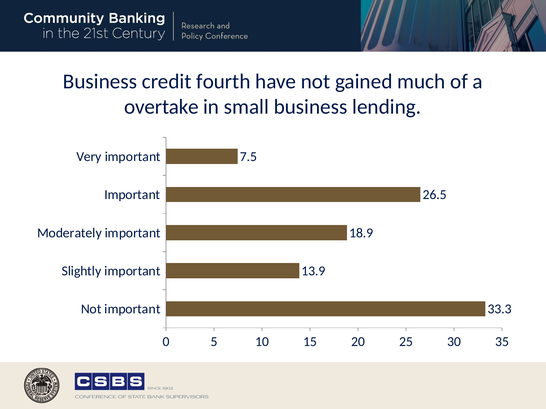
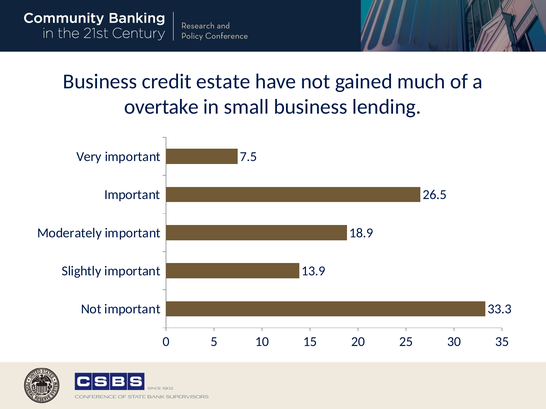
fourth: fourth -> estate (223, 82)
